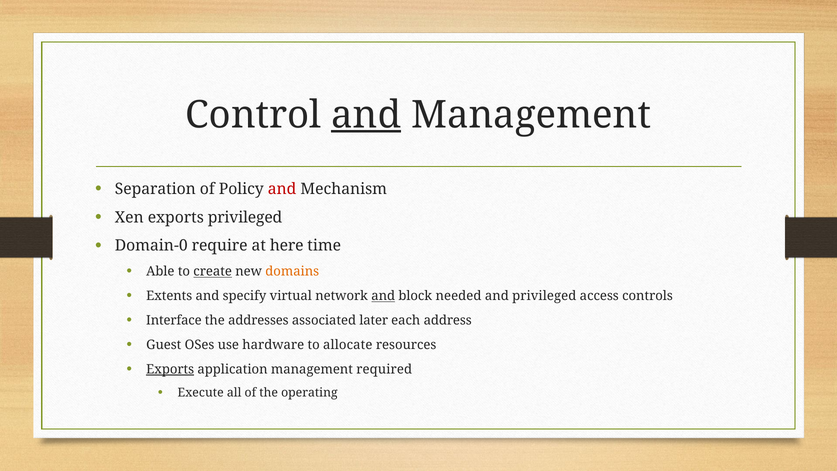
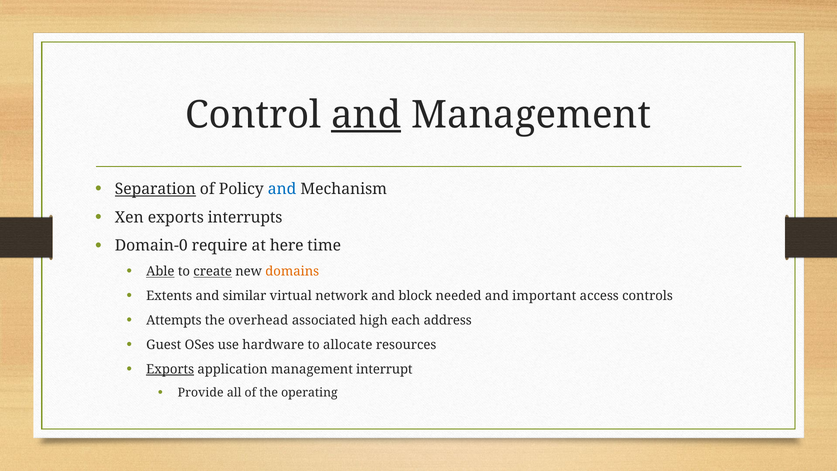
Separation underline: none -> present (155, 189)
and colour: red -> blue (282, 189)
exports privileged: privileged -> interrupts (245, 217)
Able underline: none -> present (160, 271)
specify: specify -> similar (245, 296)
and underline: present -> none (383, 296)
and privileged: privileged -> important (544, 296)
Interface: Interface -> Attempts (174, 320)
addresses: addresses -> overhead (258, 320)
later: later -> high (374, 320)
required: required -> interrupt (384, 369)
Execute: Execute -> Provide (201, 393)
